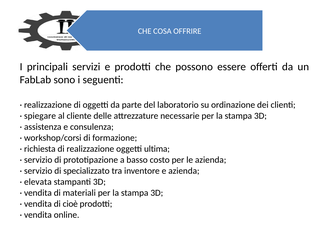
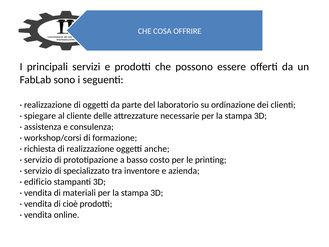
ultima: ultima -> anche (157, 149)
le azienda: azienda -> printing (211, 160)
elevata: elevata -> edificio (38, 182)
